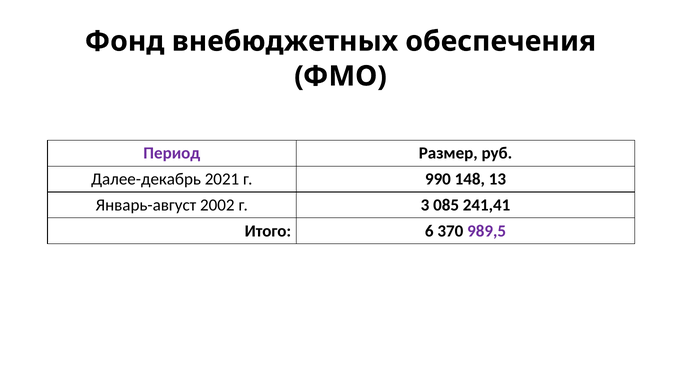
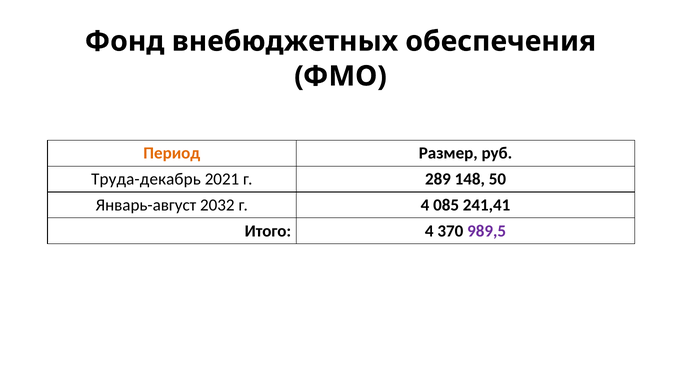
Период colour: purple -> orange (172, 153)
Далее-декабрь: Далее-декабрь -> Труда-декабрь (146, 179)
990: 990 -> 289 (438, 179)
13: 13 -> 50 (497, 179)
2002: 2002 -> 2032 (217, 205)
г 3: 3 -> 4 (425, 205)
Итого 6: 6 -> 4 (429, 231)
